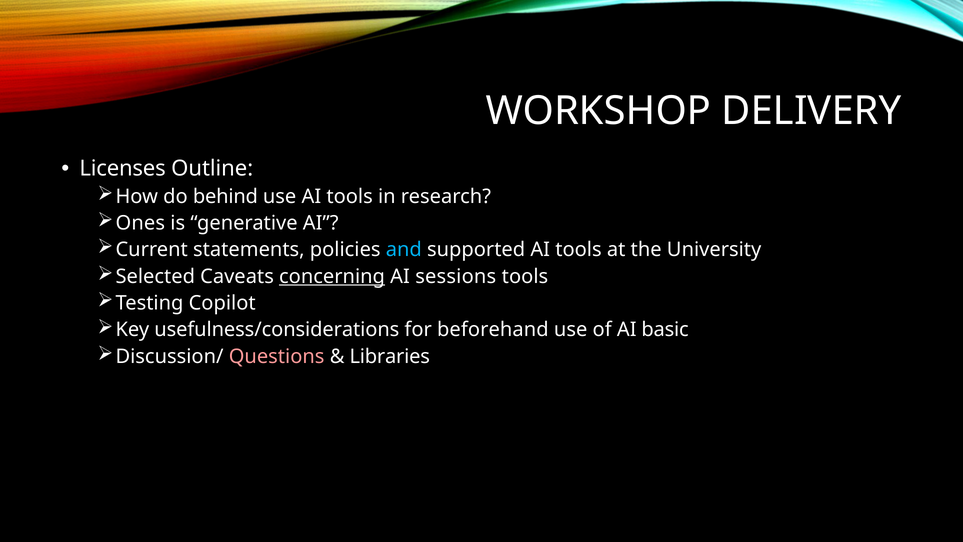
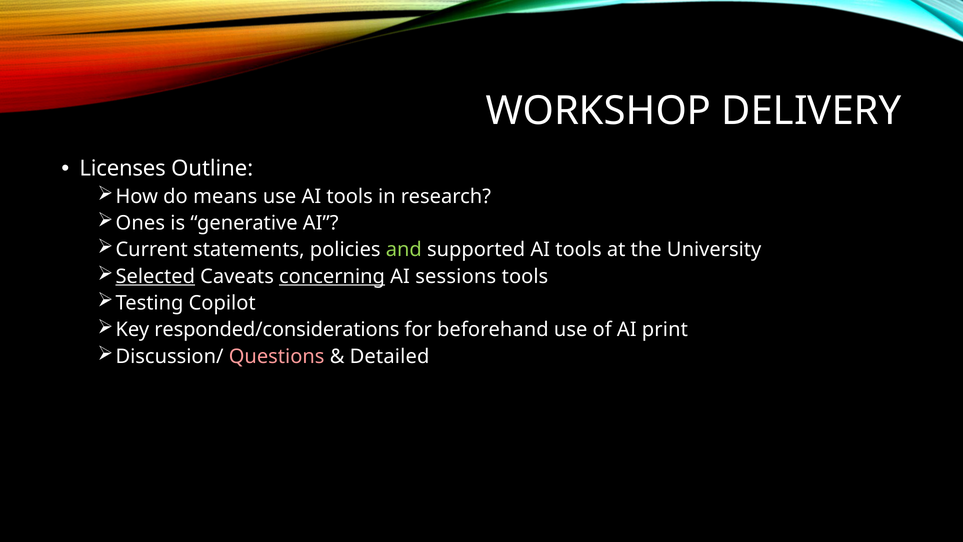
behind: behind -> means (225, 196)
and colour: light blue -> light green (404, 250)
Selected underline: none -> present (155, 276)
usefulness/considerations: usefulness/considerations -> responded/considerations (277, 330)
basic: basic -> print (665, 330)
Libraries: Libraries -> Detailed (390, 356)
